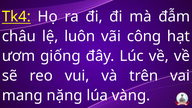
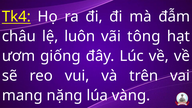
công: công -> tông (144, 36)
